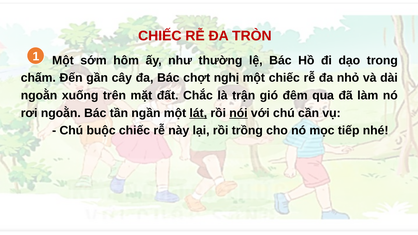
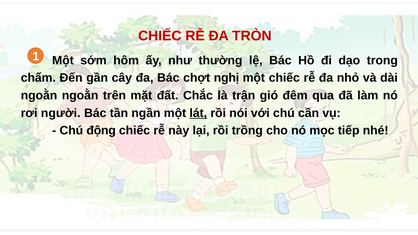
ngoằn xuống: xuống -> ngoằn (80, 96)
rơi ngoằn: ngoằn -> người (61, 113)
nói underline: present -> none (238, 113)
buộc: buộc -> động (101, 131)
